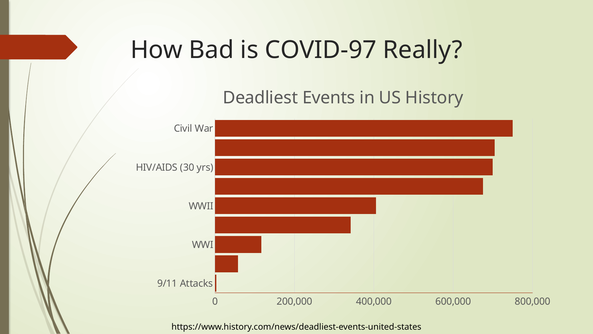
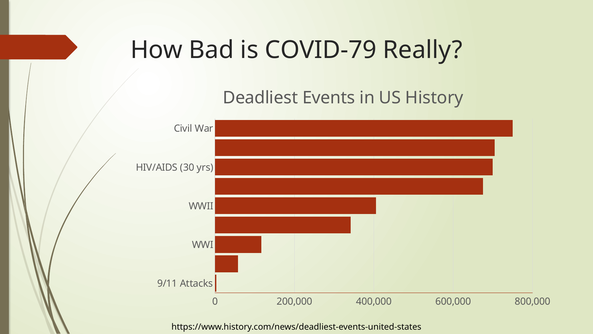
COVID-97: COVID-97 -> COVID-79 (321, 50)
